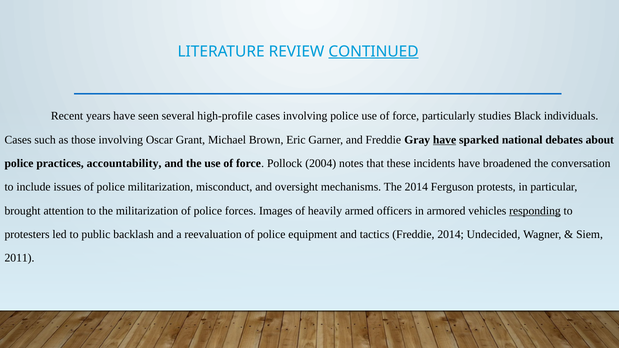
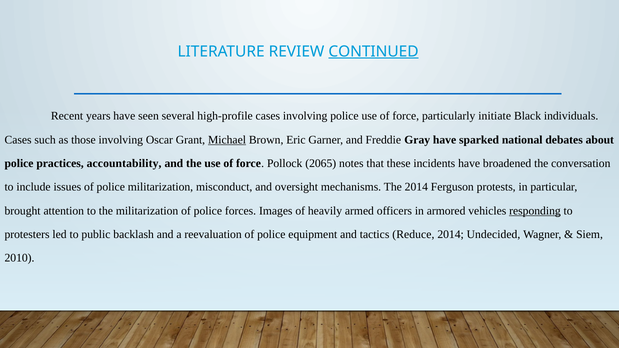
studies: studies -> initiate (495, 116)
Michael underline: none -> present (227, 140)
have underline: present -> none (445, 140)
2004: 2004 -> 2065 (321, 163)
tactics Freddie: Freddie -> Reduce (413, 234)
2011: 2011 -> 2010 (20, 258)
